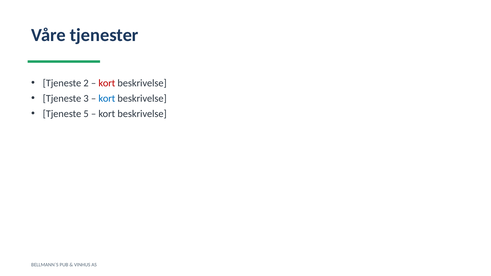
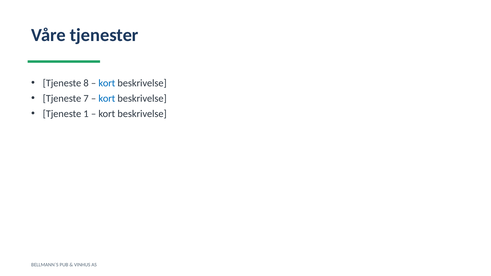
2: 2 -> 8 (86, 83)
kort colour: red -> blue (107, 83)
3: 3 -> 7 (86, 99)
5: 5 -> 1 (86, 114)
